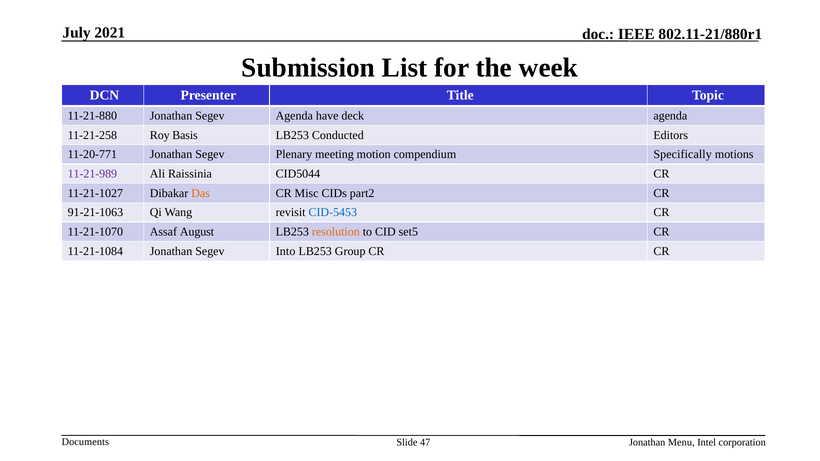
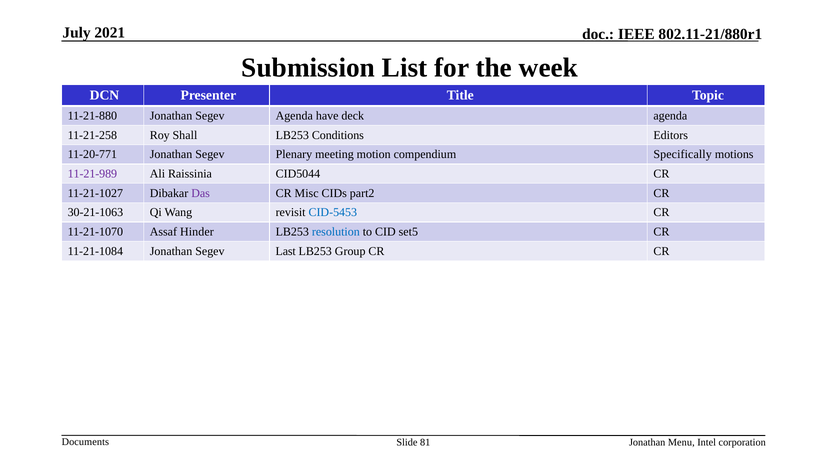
Basis: Basis -> Shall (185, 135)
Conducted: Conducted -> Conditions (338, 135)
Das colour: orange -> purple (201, 193)
91-21-1063: 91-21-1063 -> 30-21-1063 (95, 213)
August: August -> Hinder (197, 232)
resolution colour: orange -> blue (336, 232)
Into: Into -> Last (286, 251)
47: 47 -> 81 (425, 442)
